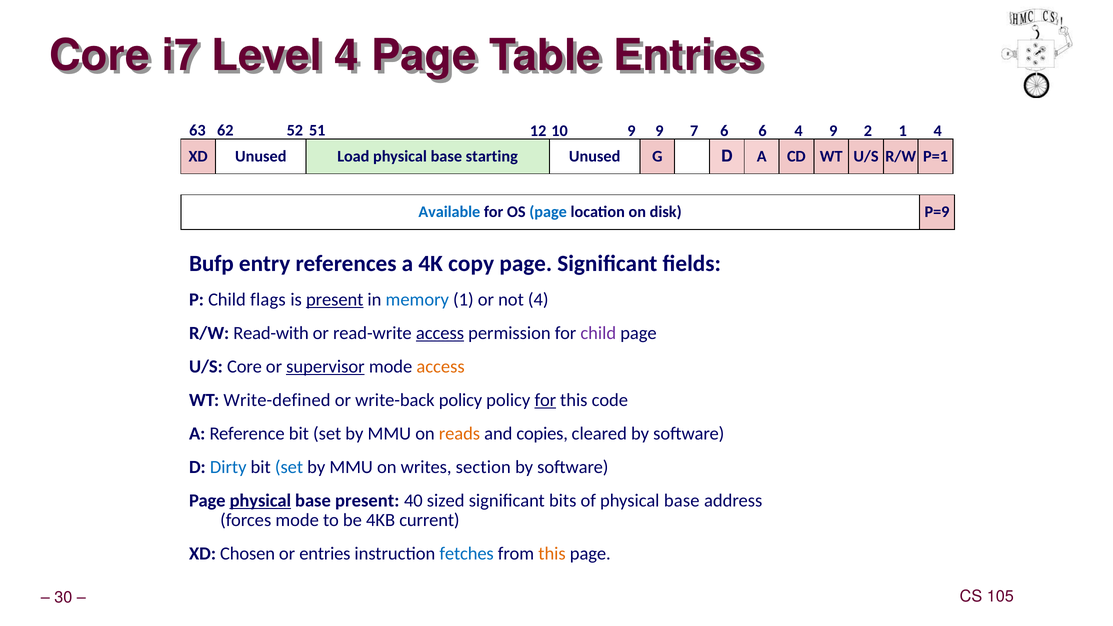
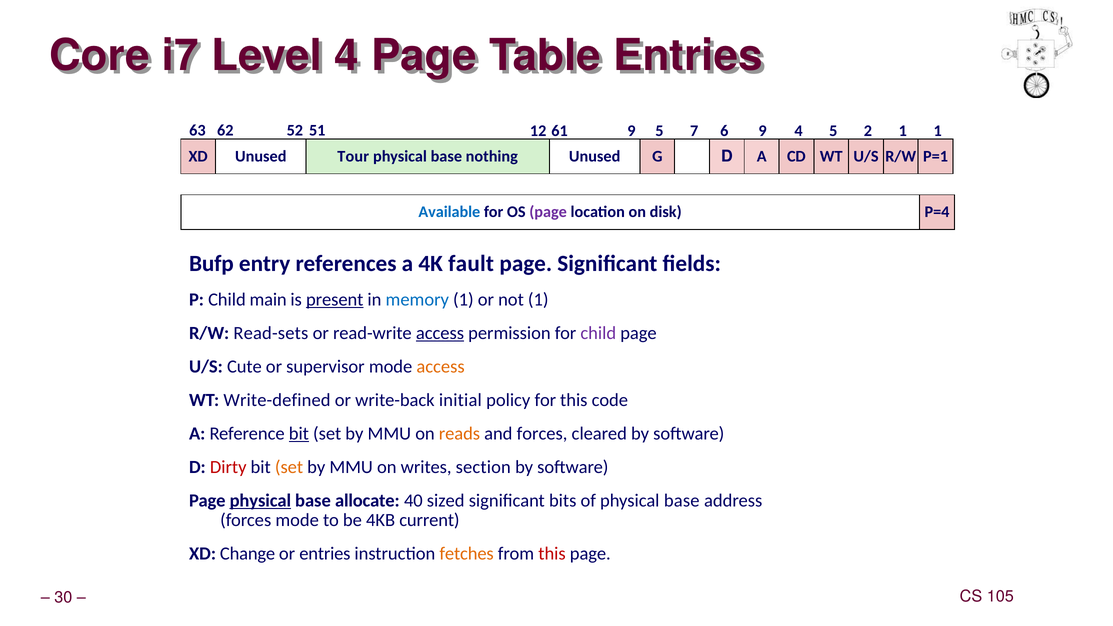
10: 10 -> 61 (560, 131)
9 9: 9 -> 5 (659, 131)
6 6: 6 -> 9 (763, 131)
4 9: 9 -> 5 (833, 131)
1 4: 4 -> 1 (938, 131)
Load: Load -> Tour (353, 156)
starting: starting -> nothing (492, 156)
page colour: blue -> purple (548, 212)
P=9: P=9 -> P=4 (937, 212)
copy: copy -> fault (471, 264)
flags: flags -> main (268, 300)
not 4: 4 -> 1 (538, 300)
Read-with: Read-with -> Read-sets (271, 333)
U/S Core: Core -> Cute (244, 367)
supervisor underline: present -> none (325, 367)
write-back policy: policy -> initial (460, 400)
for underline: present -> none (545, 400)
bit underline: none -> present (299, 434)
and copies: copies -> forces (542, 434)
Dirty colour: blue -> red (228, 467)
set colour: blue -> orange (289, 467)
base present: present -> allocate (367, 501)
Chosen: Chosen -> Change (248, 554)
fetches colour: blue -> orange (467, 554)
this colour: orange -> red (552, 554)
